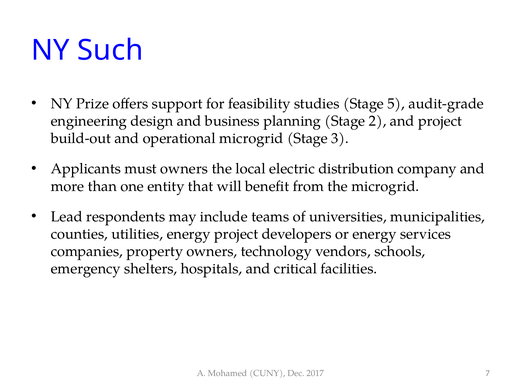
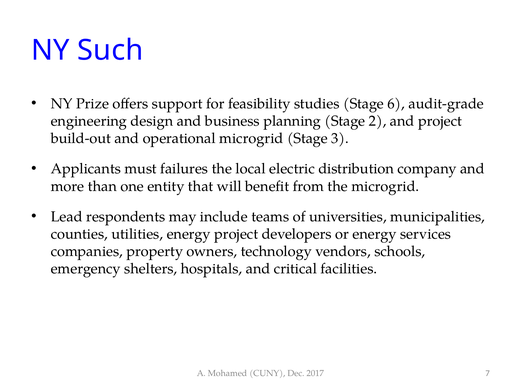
5: 5 -> 6 (396, 104)
must owners: owners -> failures (184, 169)
